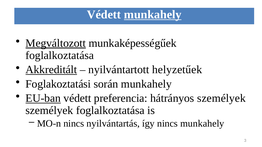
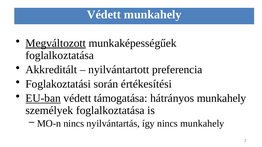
munkahely underline: present -> none (153, 15)
Akkreditált underline: present -> none (51, 70)
helyzetűek: helyzetűek -> preferencia (177, 70)
során munkahely: munkahely -> értékesítési (146, 84)
preferencia: preferencia -> támogatása (121, 98)
hátrányos személyek: személyek -> munkahely (222, 98)
